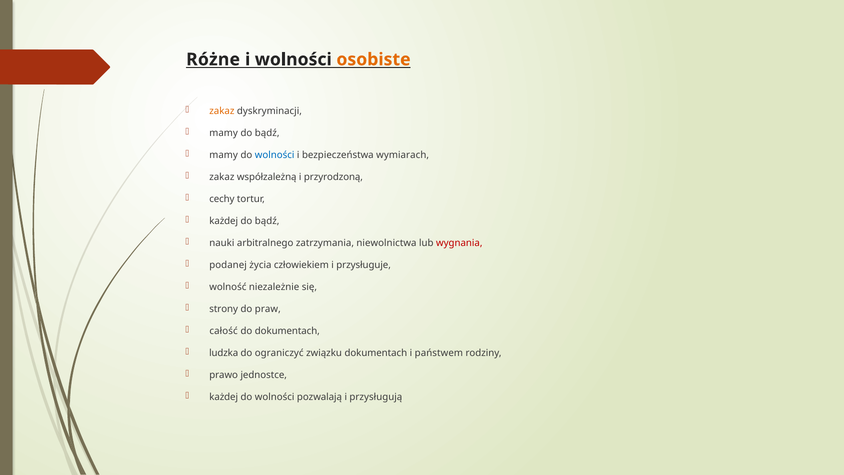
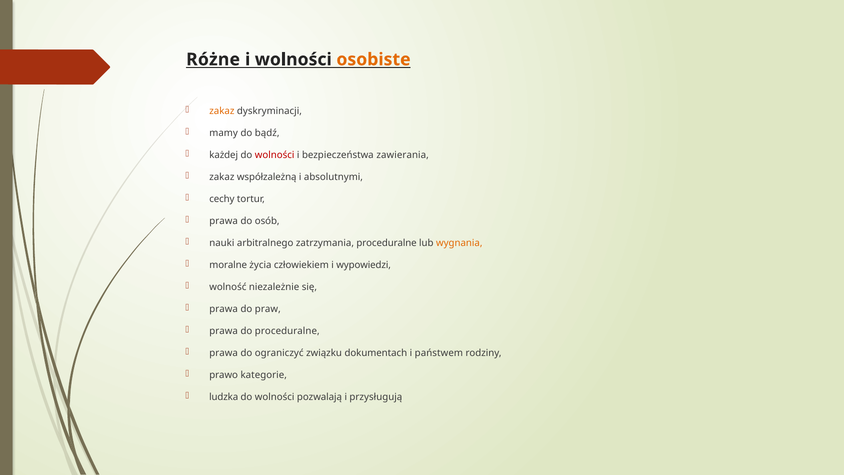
mamy: mamy -> każdej (224, 155)
wolności colour: blue -> red (275, 155)
wymiarach: wymiarach -> zawierania (403, 155)
przyrodzoną: przyrodzoną -> absolutnymi (333, 177)
każdej: każdej -> prawa (224, 221)
bądź: bądź -> osób (267, 221)
zatrzymania niewolnictwa: niewolnictwa -> proceduralne (387, 243)
wygnania colour: red -> orange (459, 243)
podanej: podanej -> moralne (228, 265)
przysługuje: przysługuje -> wypowiedzi (364, 265)
strony: strony -> prawa (224, 309)
całość: całość -> prawa (224, 331)
do dokumentach: dokumentach -> proceduralne (287, 331)
ludzka: ludzka -> prawa (224, 353)
jednostce: jednostce -> kategorie (264, 375)
każdej: każdej -> ludzka (224, 397)
